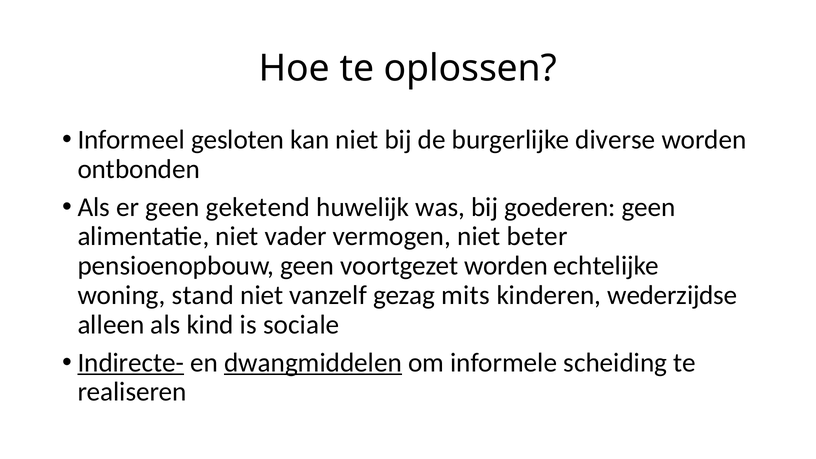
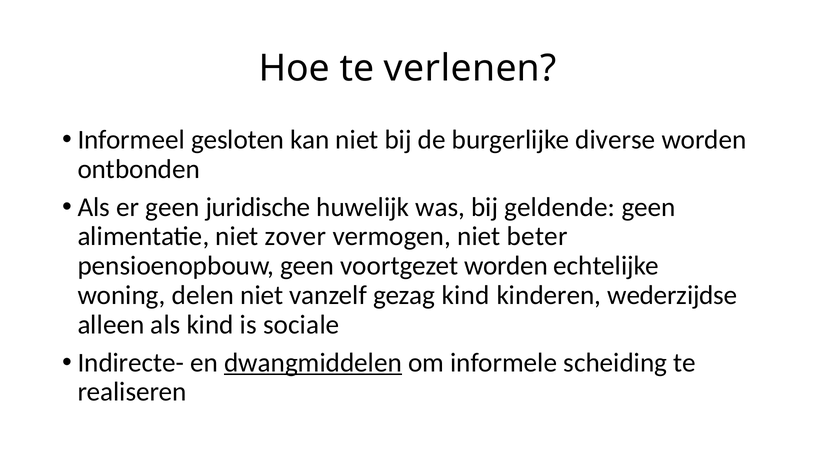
oplossen: oplossen -> verlenen (470, 69)
geketend: geketend -> juridische (258, 207)
goederen: goederen -> geldende (560, 207)
vader: vader -> zover (295, 236)
stand: stand -> delen (203, 295)
gezag mits: mits -> kind (466, 295)
Indirecte- underline: present -> none (131, 363)
